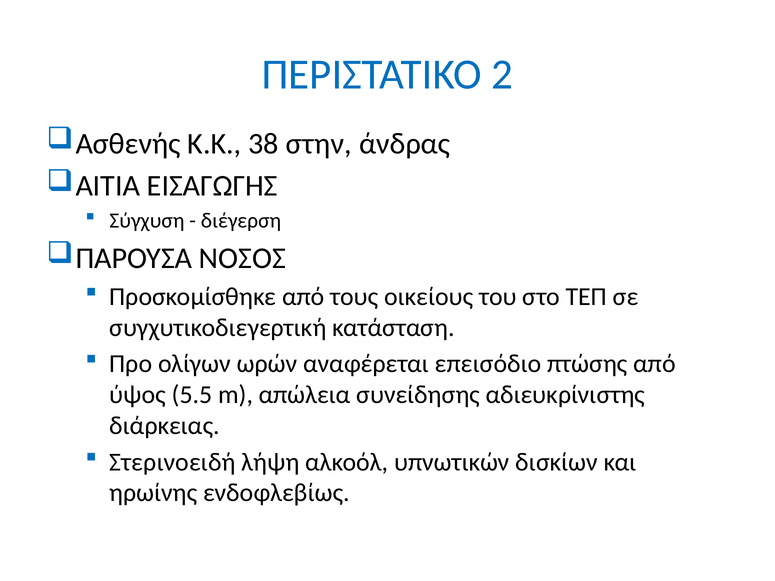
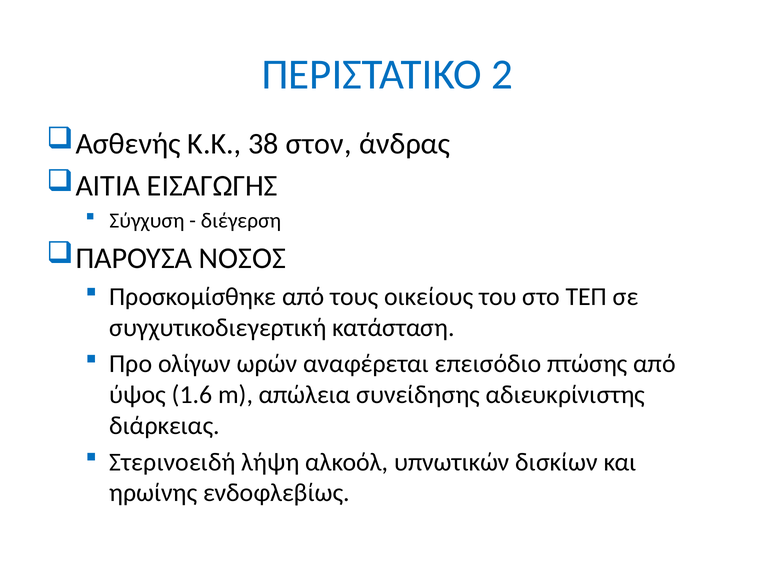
στην: στην -> στον (319, 144)
5.5: 5.5 -> 1.6 (192, 395)
